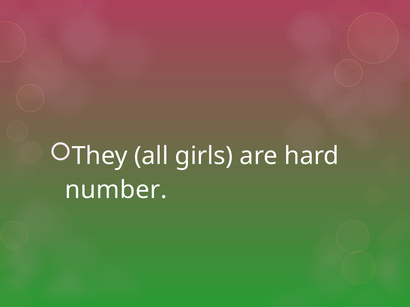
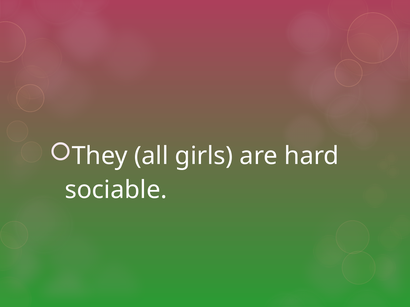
number: number -> sociable (116, 190)
